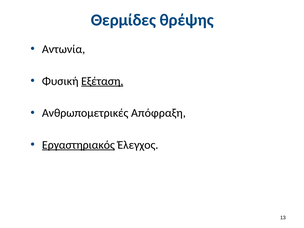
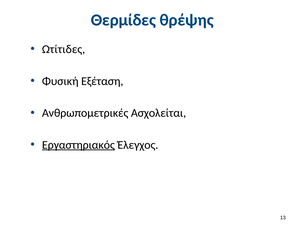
Αντωνία: Αντωνία -> Ωτίτιδες (64, 49)
Εξέταση underline: present -> none (102, 81)
Απόφραξη: Απόφραξη -> Ασχολείται (159, 113)
